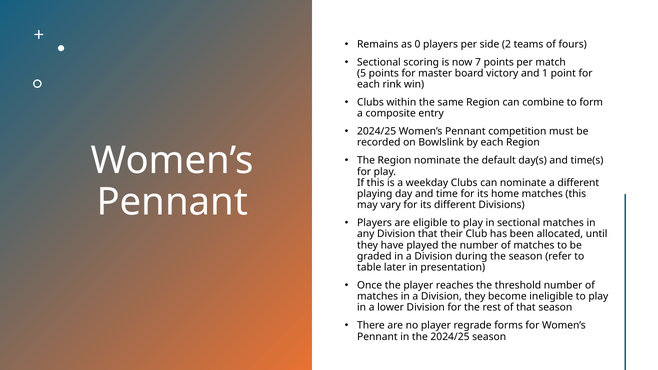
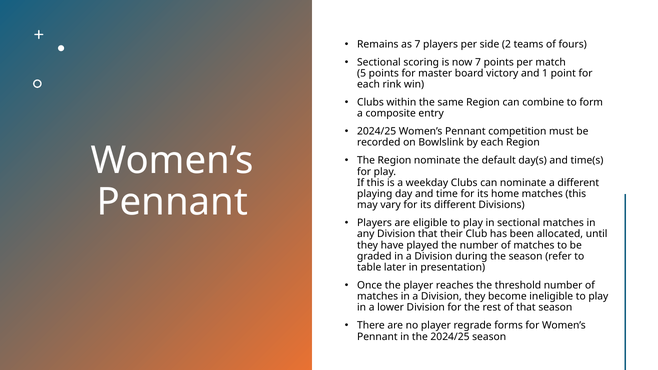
as 0: 0 -> 7 (417, 44)
